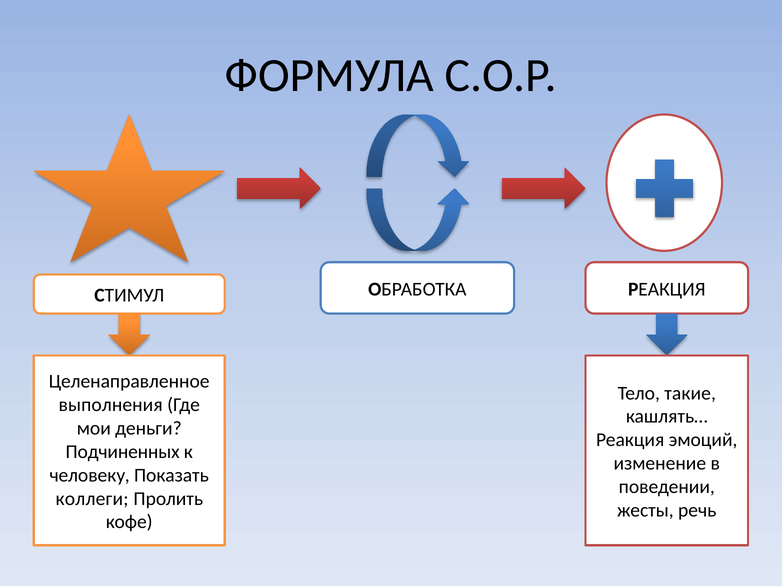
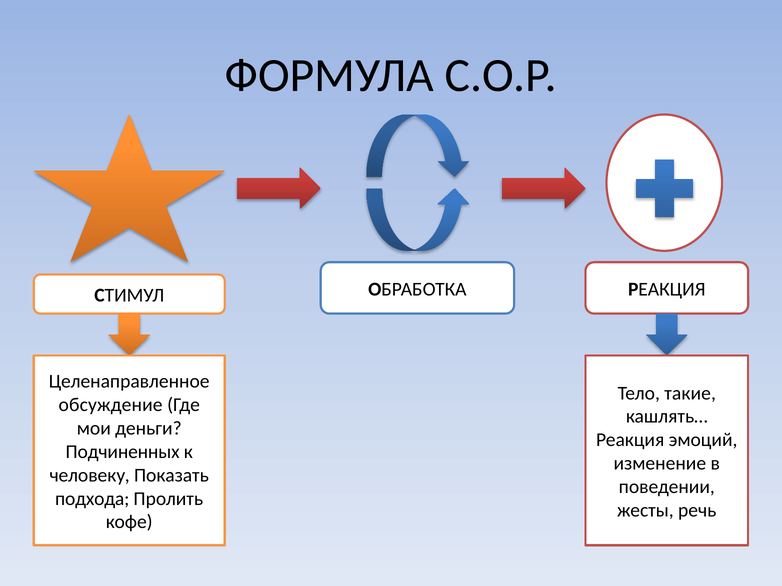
выполнения: выполнения -> обсуждение (111, 405)
коллеги: коллеги -> подхода (92, 499)
